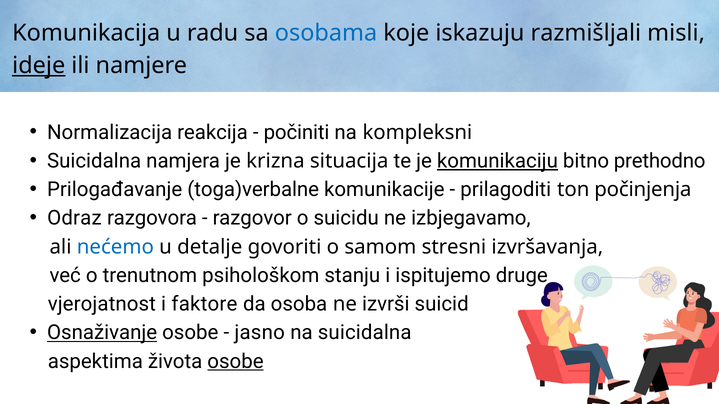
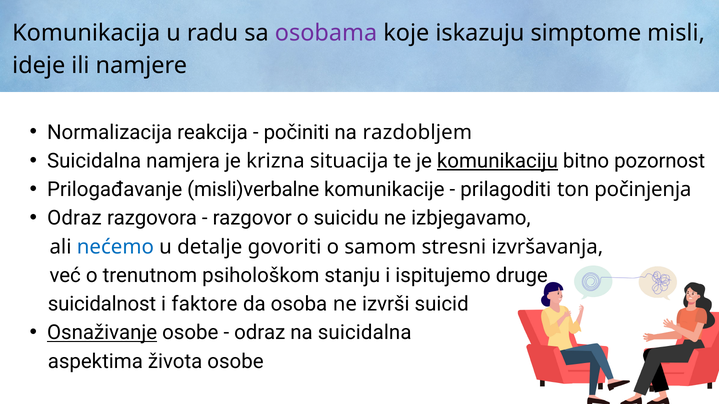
osobama colour: blue -> purple (326, 33)
razmišljali: razmišljali -> simptome (586, 33)
ideje underline: present -> none (39, 66)
kompleksni: kompleksni -> razdobljem (417, 132)
prethodno: prethodno -> pozornost (660, 161)
toga)verbalne: toga)verbalne -> misli)verbalne (253, 190)
vjerojatnost: vjerojatnost -> suicidalnost (102, 304)
jasno: jasno -> odraz (260, 333)
osobe underline: present -> none (235, 362)
